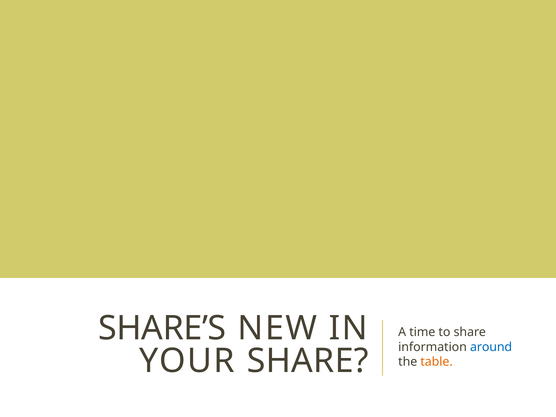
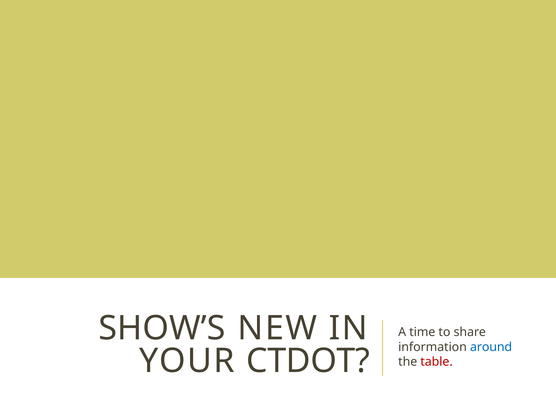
SHARE’S: SHARE’S -> SHOW’S (162, 328)
YOUR SHARE: SHARE -> CTDOT (308, 361)
table colour: orange -> red (437, 362)
